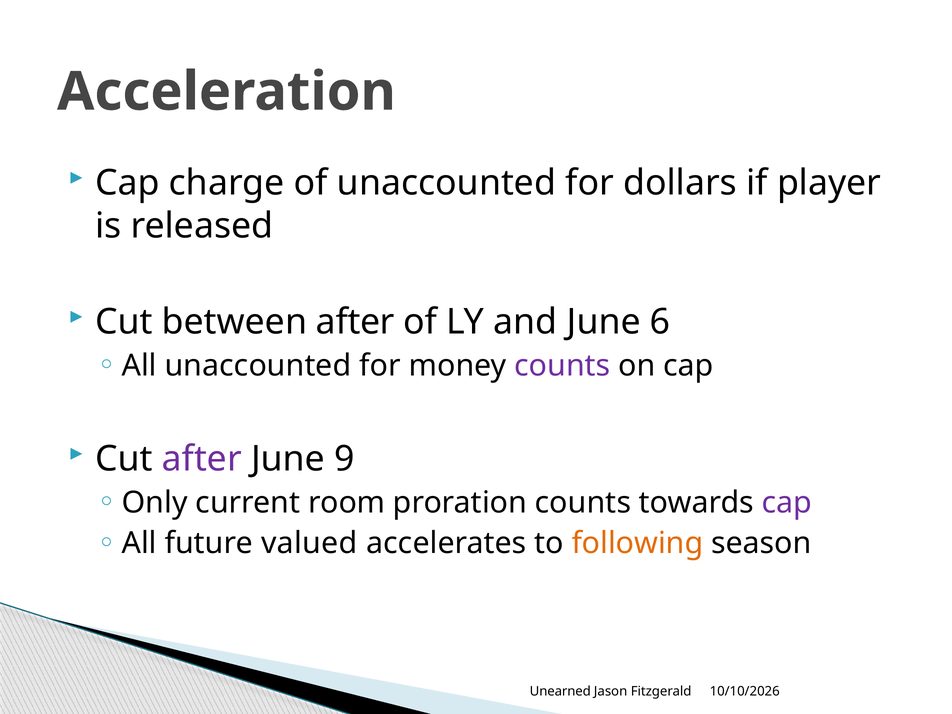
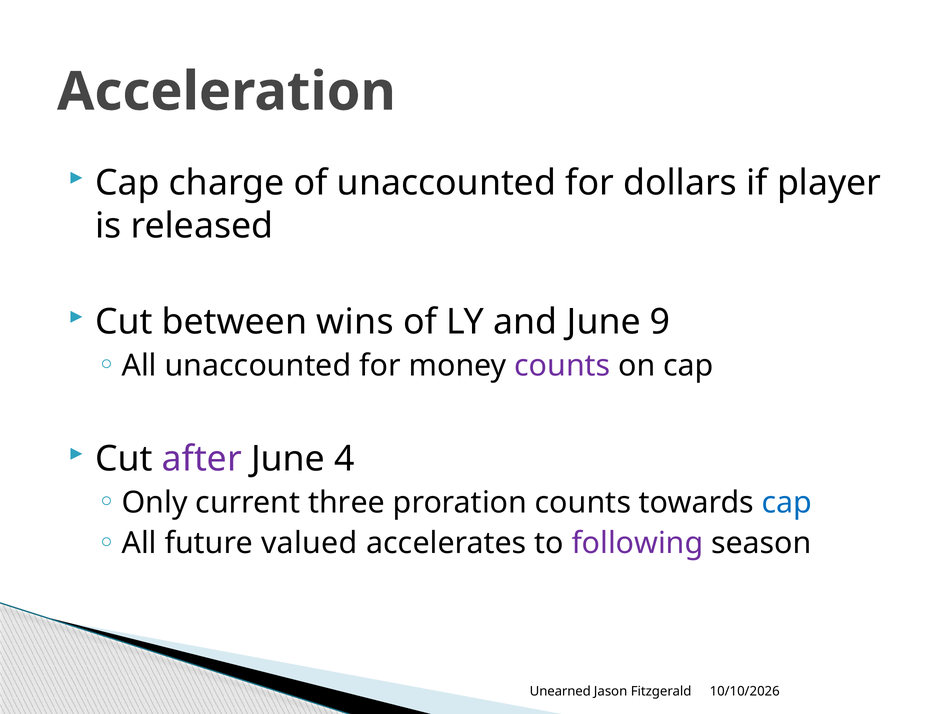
between after: after -> wins (355, 322)
6: 6 -> 9 (660, 322)
9: 9 -> 4 (345, 459)
room: room -> three (346, 503)
cap colour: purple -> blue (787, 503)
following colour: orange -> purple (637, 543)
